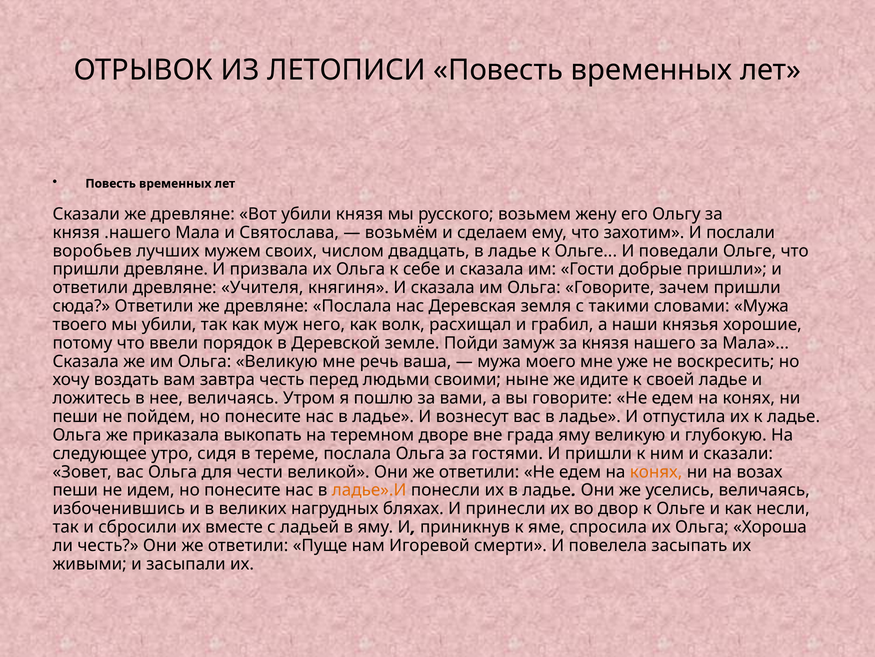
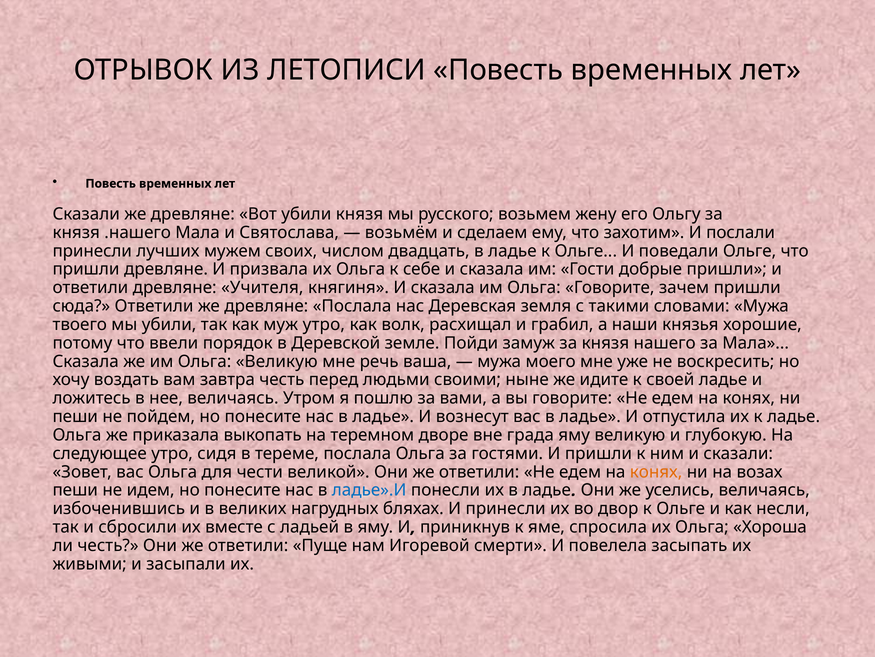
воробьев: воробьев -> принесли (92, 251)
муж него: него -> утро (324, 324)
ладье».И colour: orange -> blue (369, 490)
